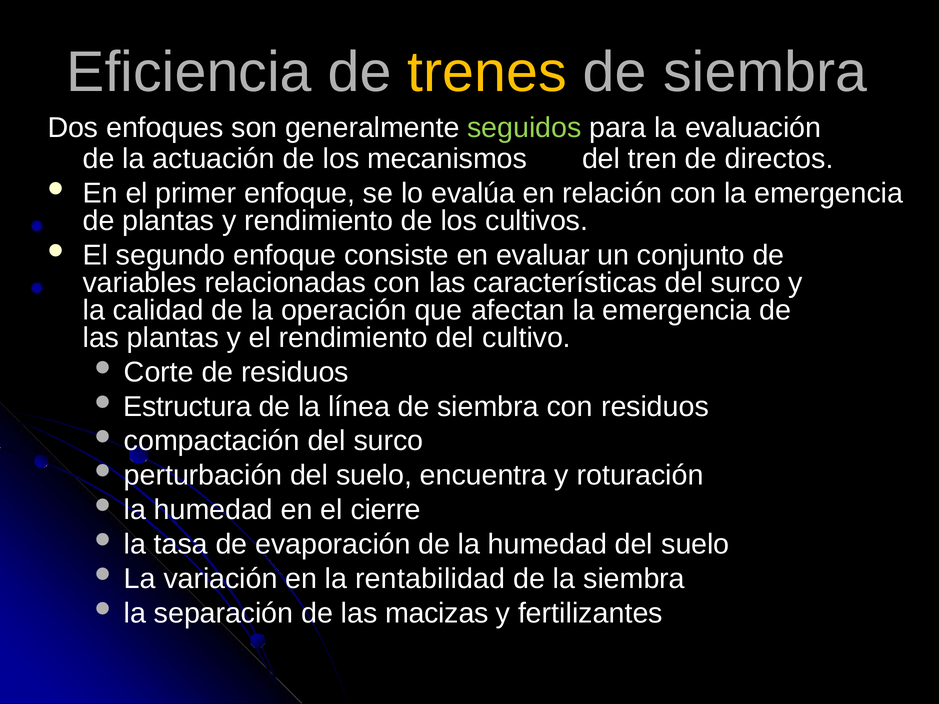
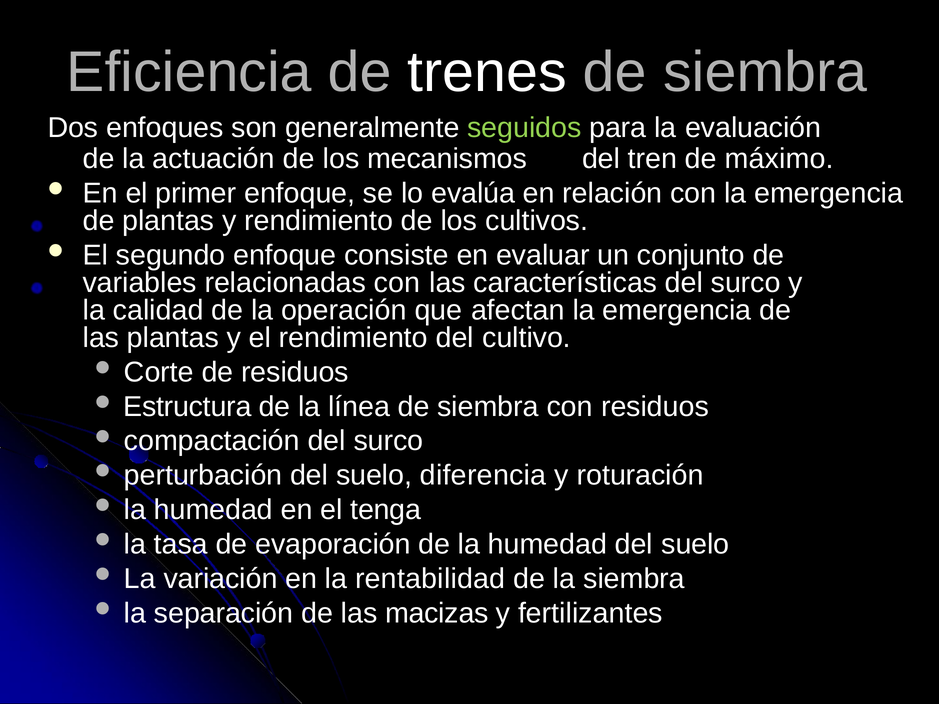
trenes colour: yellow -> white (487, 72)
directos: directos -> máximo (779, 159)
encuentra: encuentra -> diferencia (483, 476)
cierre: cierre -> tenga (386, 510)
